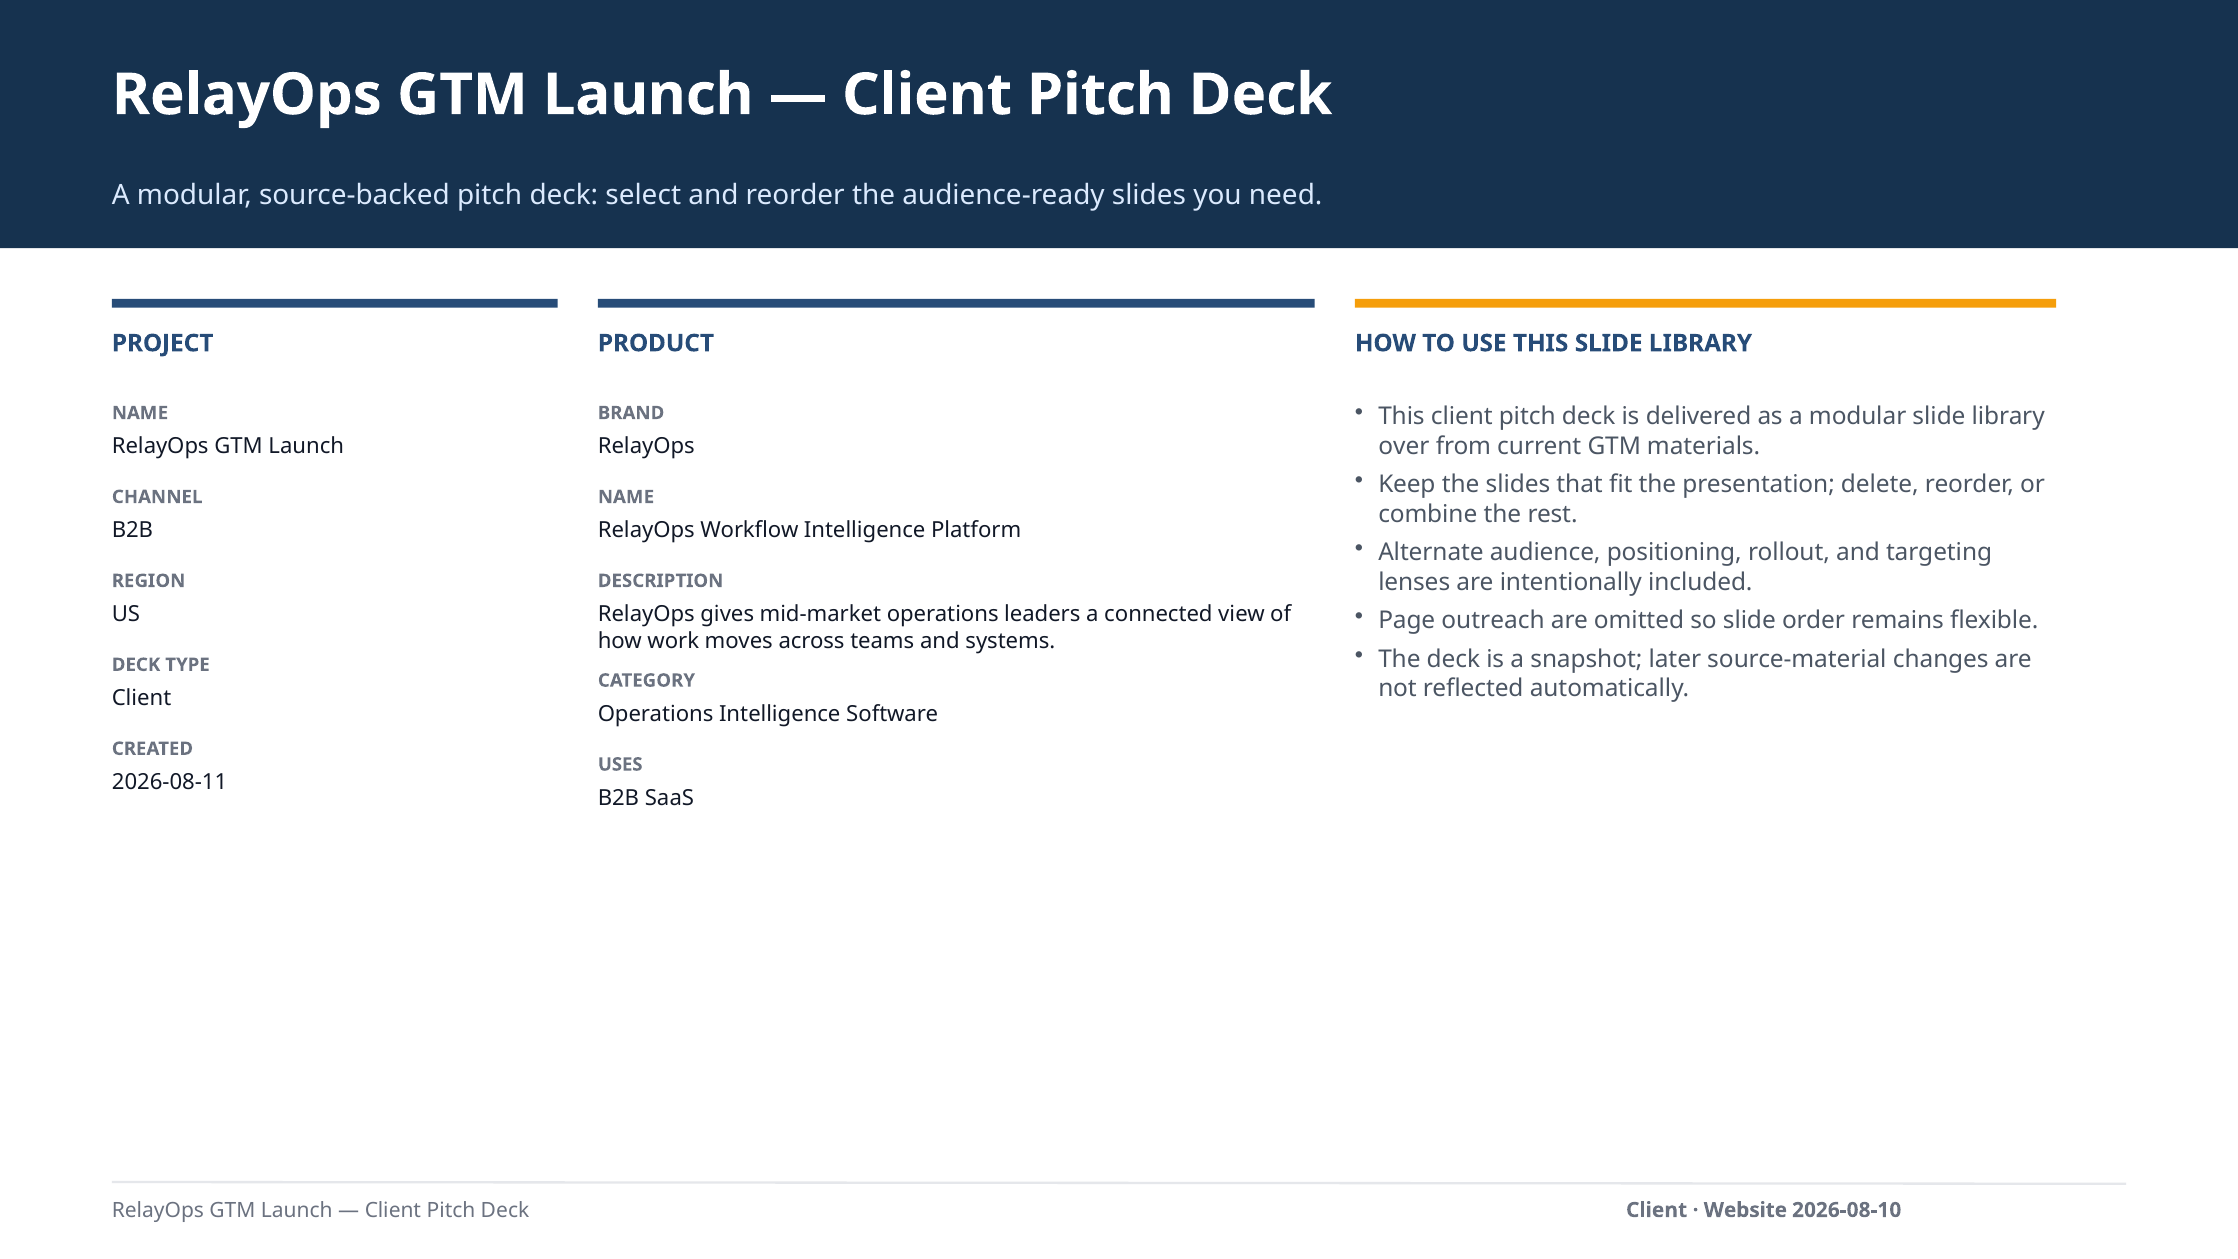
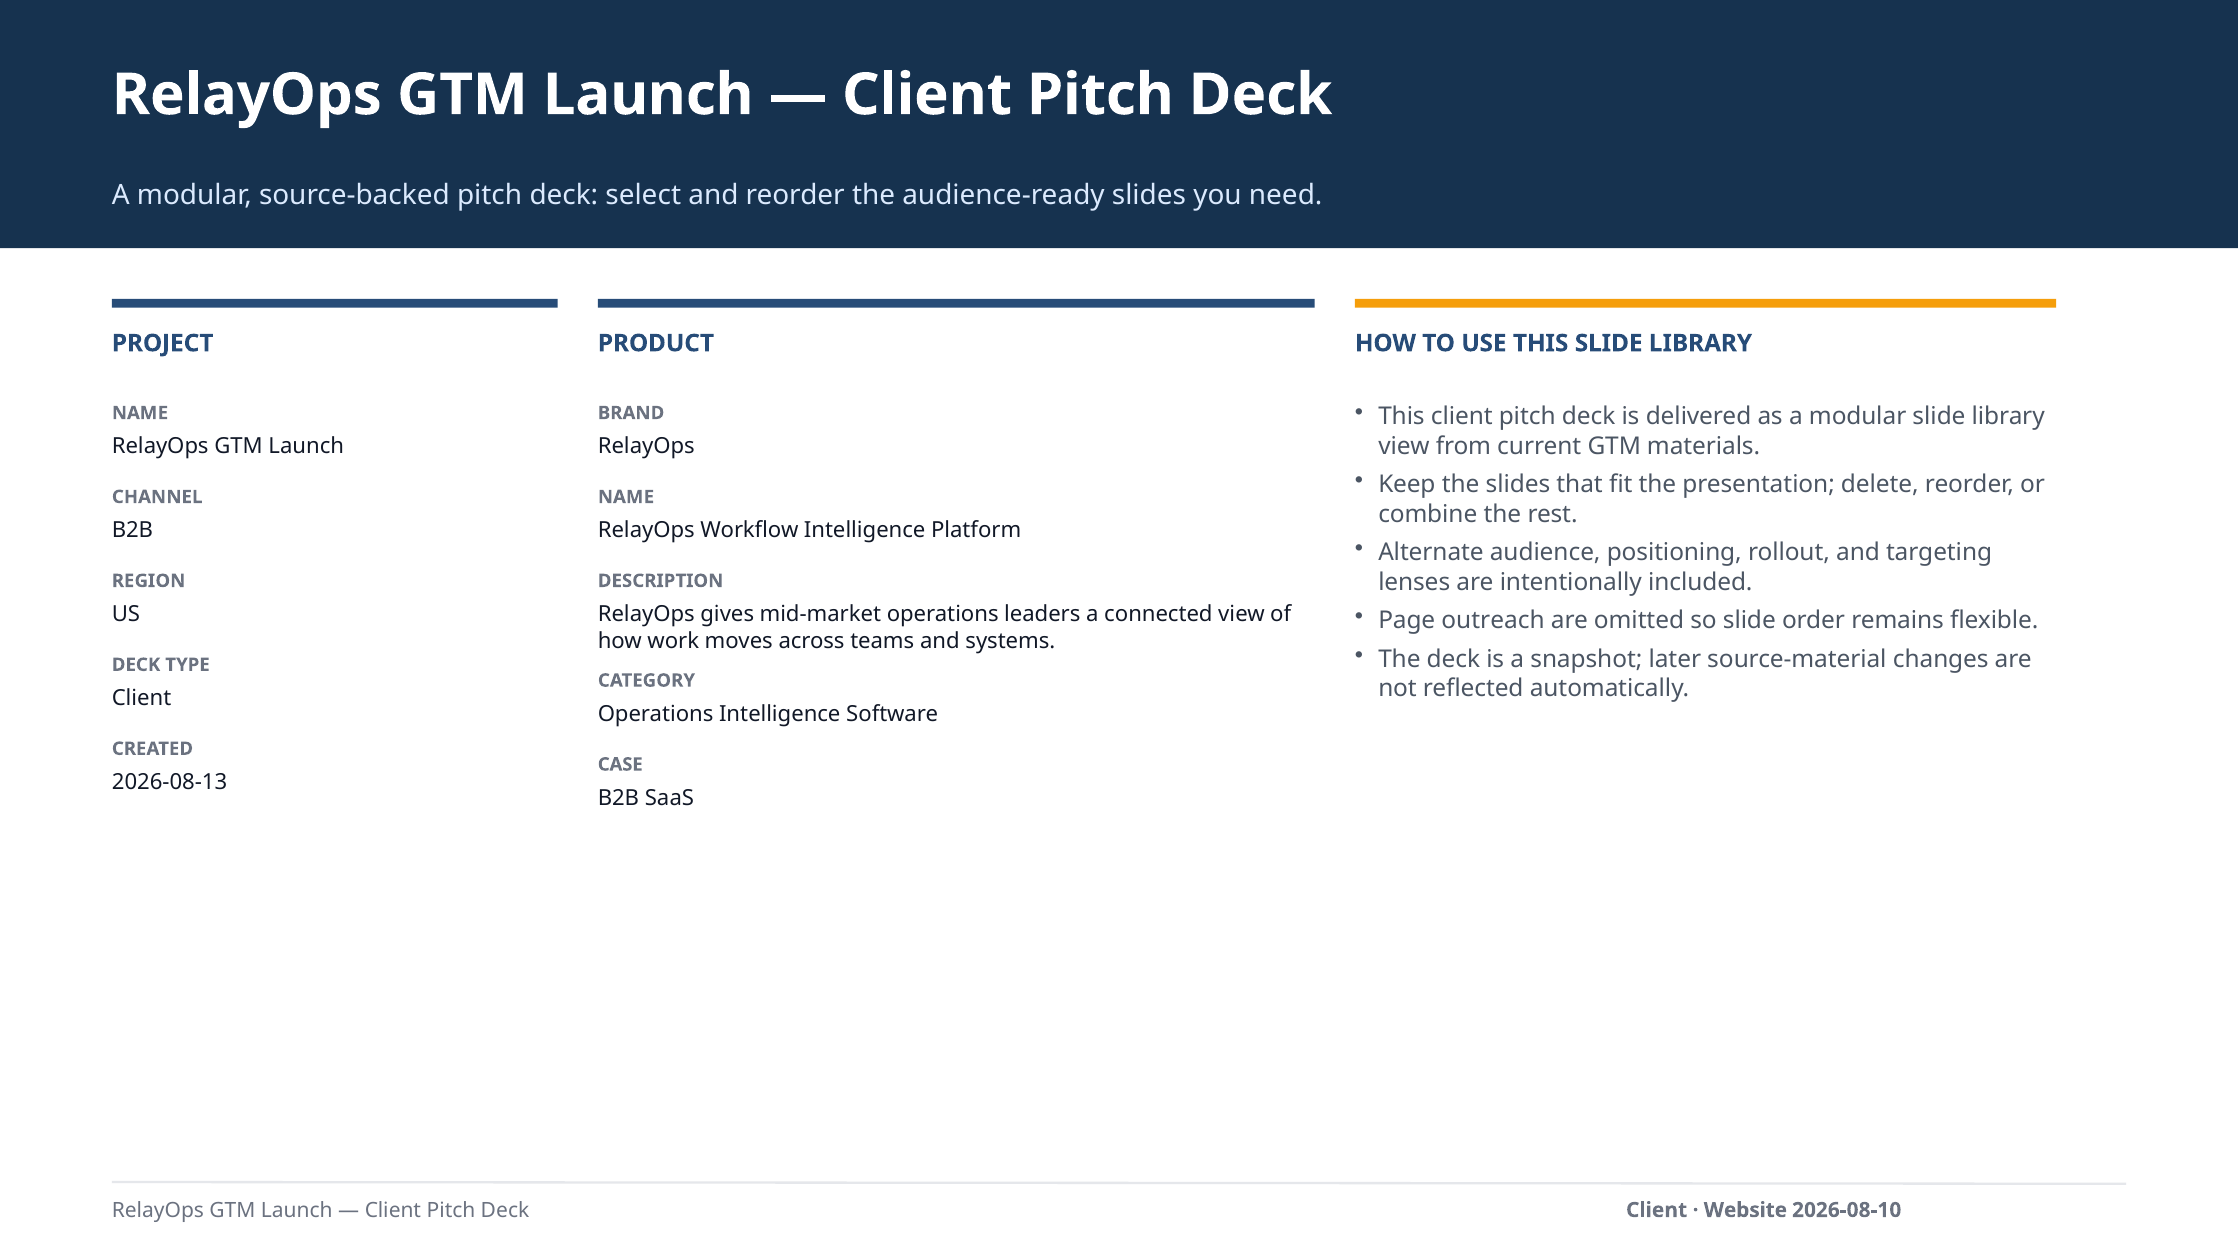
over: over -> view (1404, 446)
USES: USES -> CASE (620, 764)
2026-08-11: 2026-08-11 -> 2026-08-13 (170, 782)
